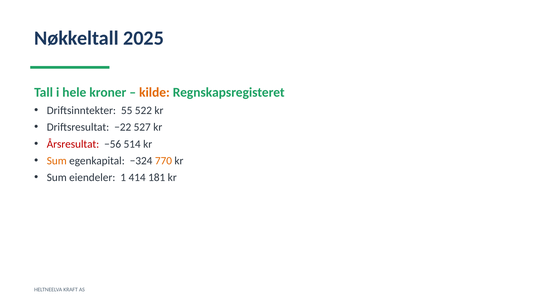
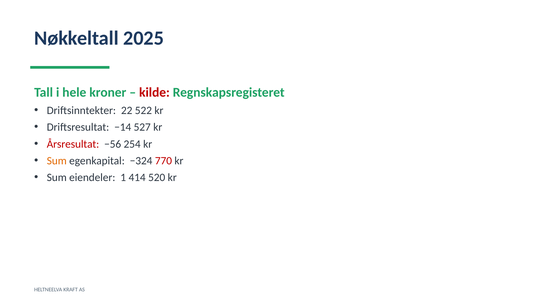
kilde colour: orange -> red (154, 92)
55: 55 -> 22 (127, 110)
−22: −22 -> −14 (123, 127)
514: 514 -> 254 (132, 144)
770 colour: orange -> red (163, 161)
181: 181 -> 520 (157, 178)
